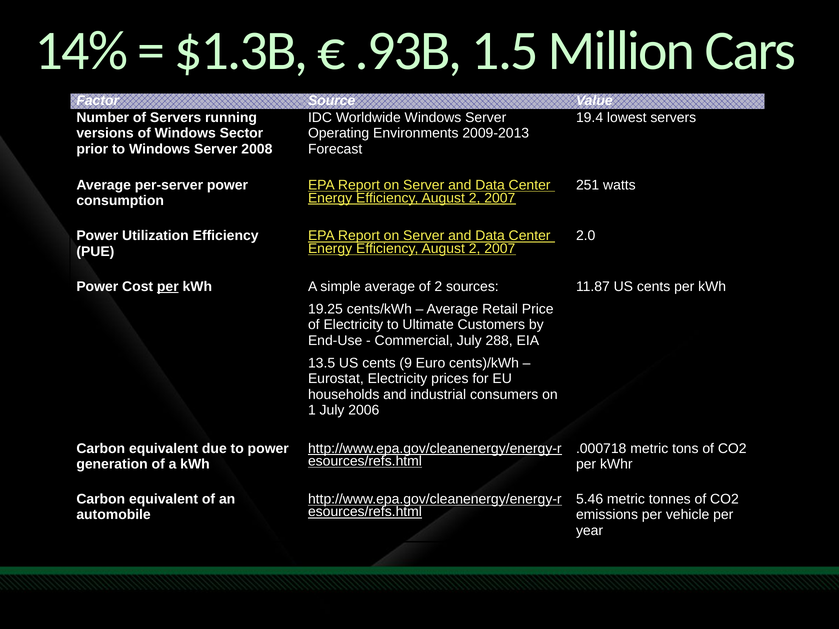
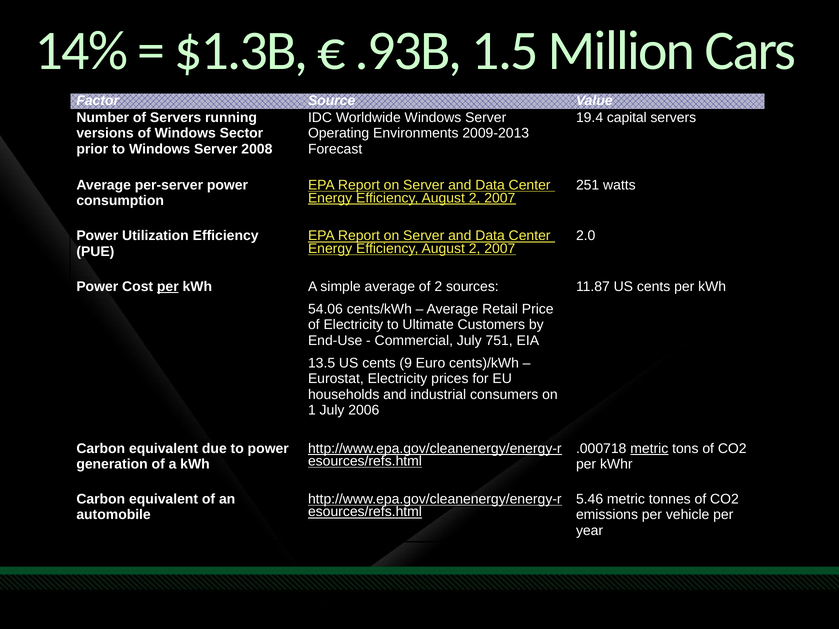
lowest: lowest -> capital (627, 118)
19.25: 19.25 -> 54.06 (325, 309)
288: 288 -> 751 (499, 341)
metric underline: none -> present (649, 449)
